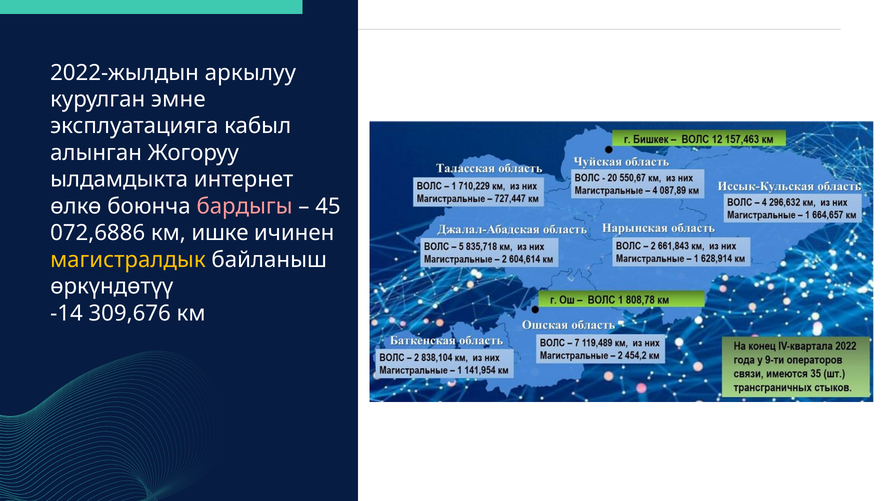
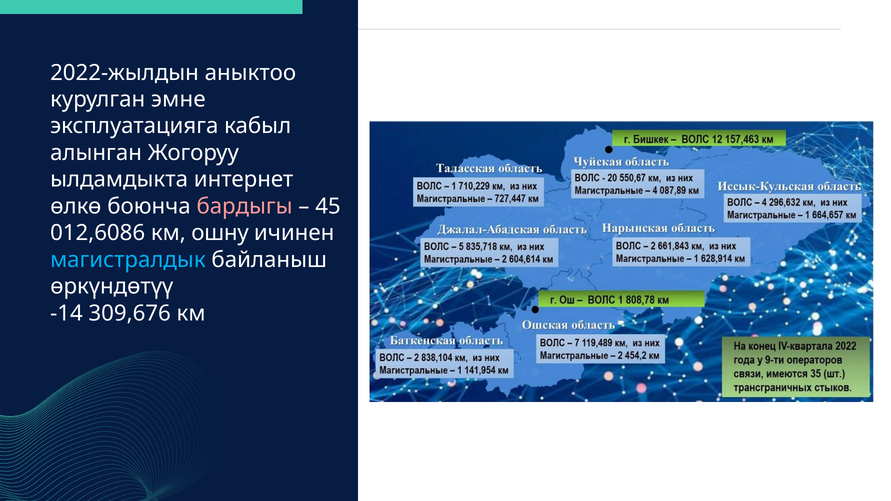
аркылуу: аркылуу -> аныктоо (250, 73)
072,6886: 072,6886 -> 012,6086 (98, 233)
ишке: ишке -> ошну (220, 233)
магистралдык colour: yellow -> light blue (128, 260)
